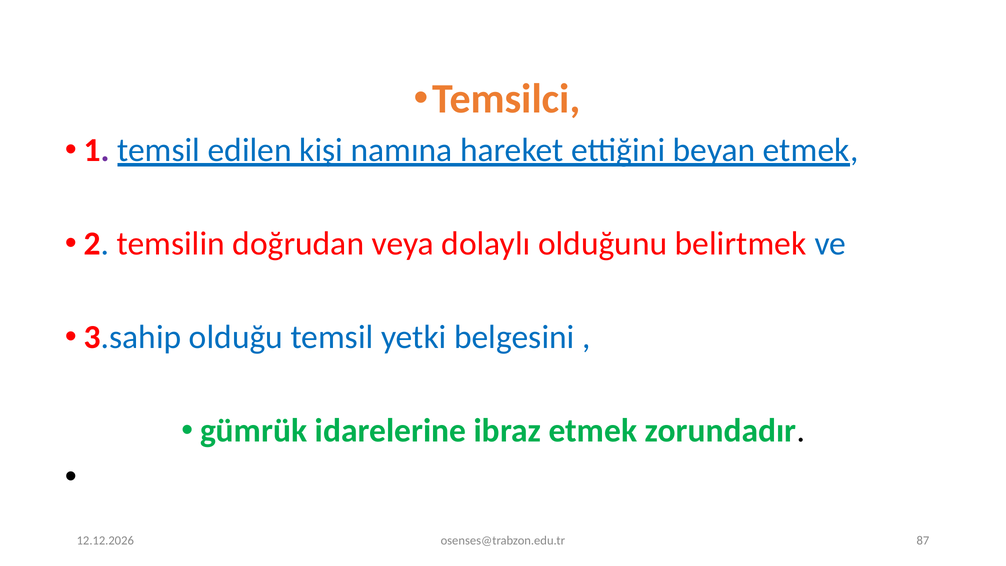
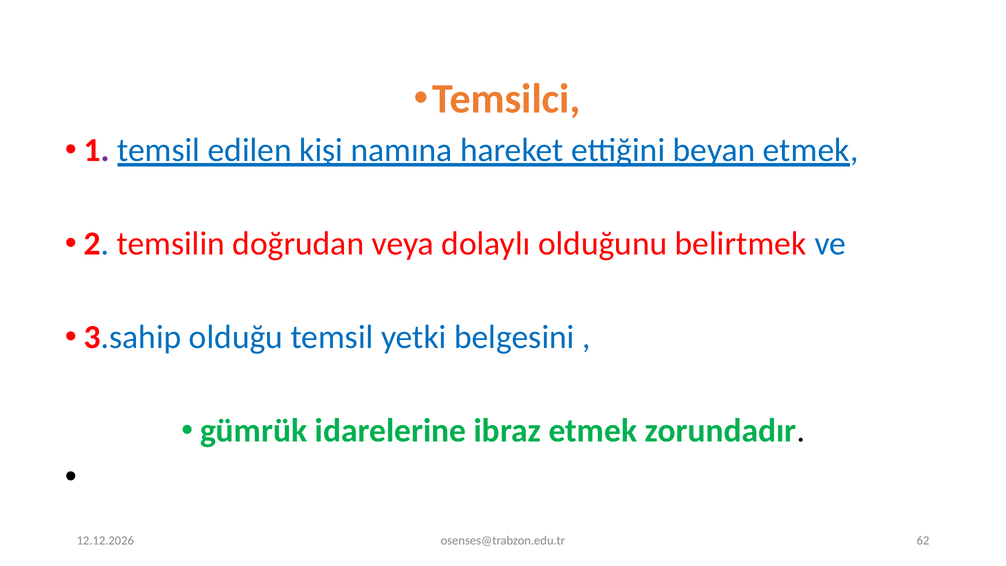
87: 87 -> 62 (923, 540)
